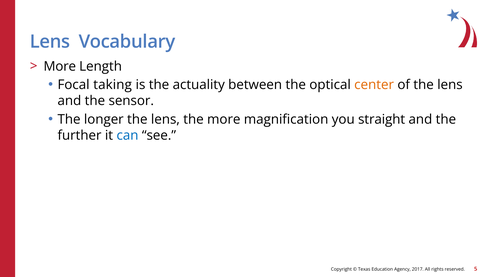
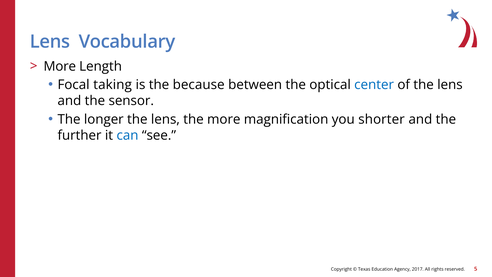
actuality: actuality -> because (199, 85)
center colour: orange -> blue (374, 85)
straight: straight -> shorter (382, 119)
